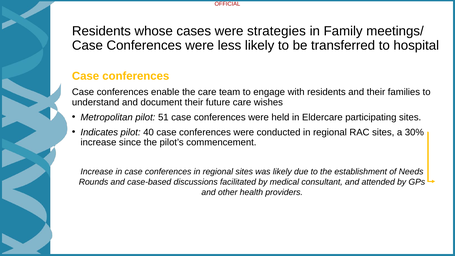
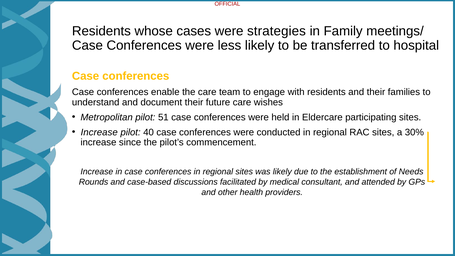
Indicates: Indicates -> Increase (99, 132)
